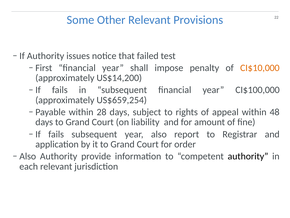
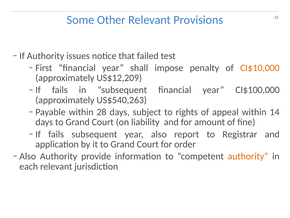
US$14,200: US$14,200 -> US$12,209 (119, 78)
US$659,254: US$659,254 -> US$540,263 (122, 100)
48: 48 -> 14 (275, 112)
authority colour: black -> orange (248, 156)
